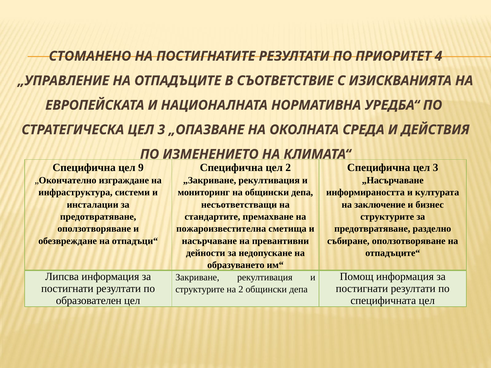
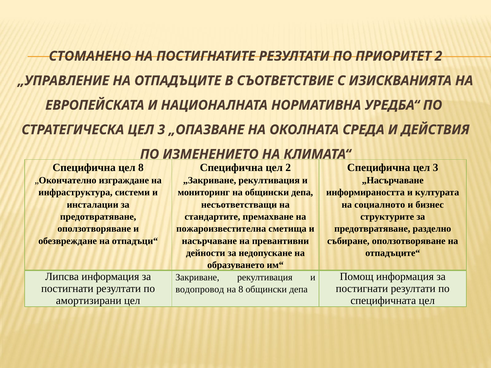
ПРИОРИТЕТ 4: 4 -> 2 (438, 56)
цел 9: 9 -> 8 (141, 168)
заключение: заключение -> социалното (380, 205)
структурите: структурите -> водопровод (200, 290)
на 2: 2 -> 8 (241, 290)
образователен: образователен -> амортизирани (89, 301)
